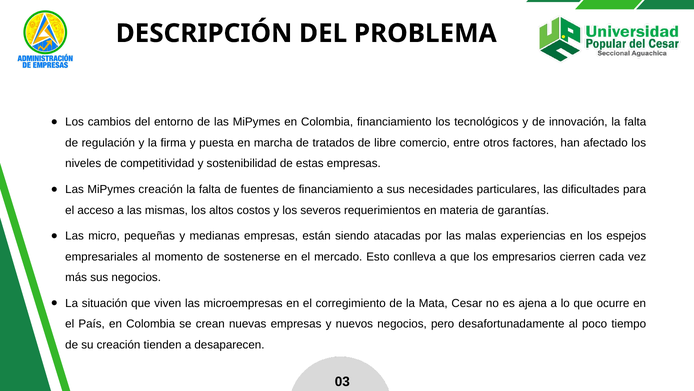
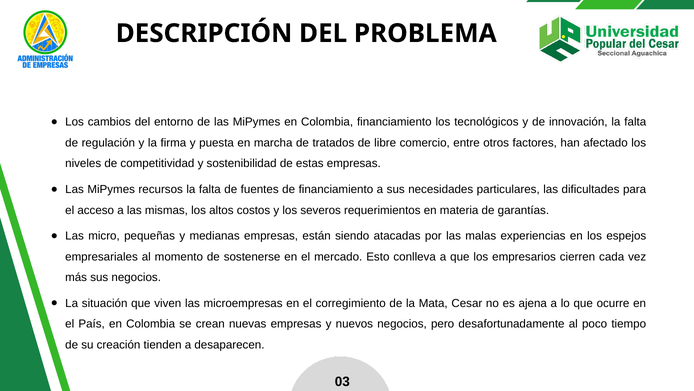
MiPymes creación: creación -> recursos (161, 189)
